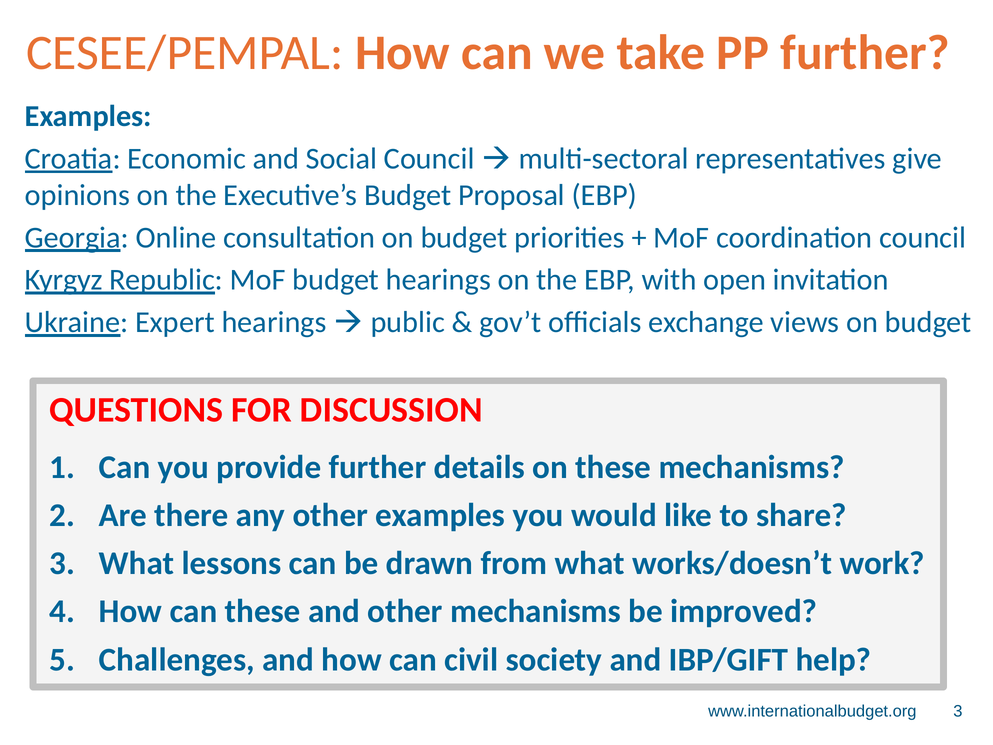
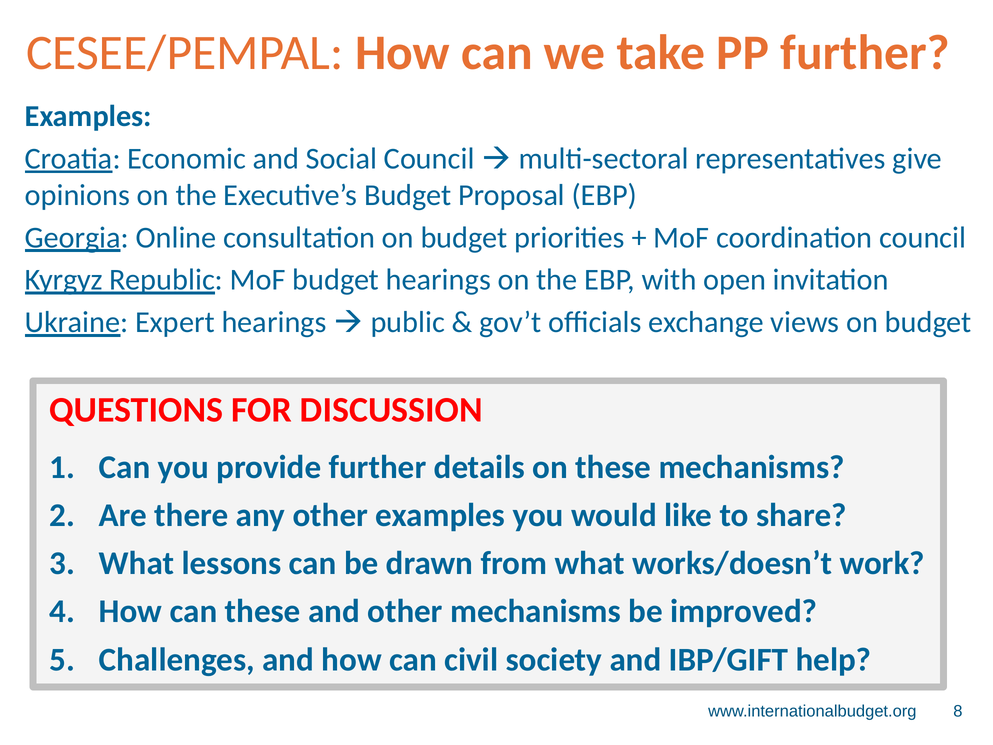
www.internationalbudget.org 3: 3 -> 8 (958, 711)
